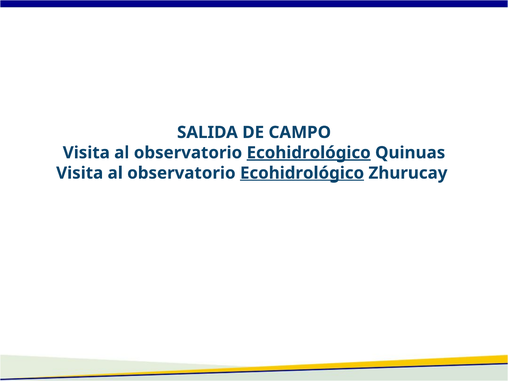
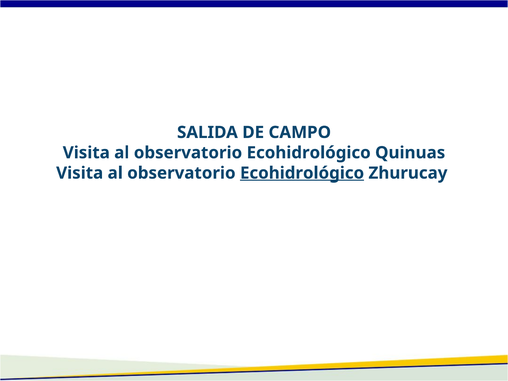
Ecohidrológico underline: present -> none (309, 153)
